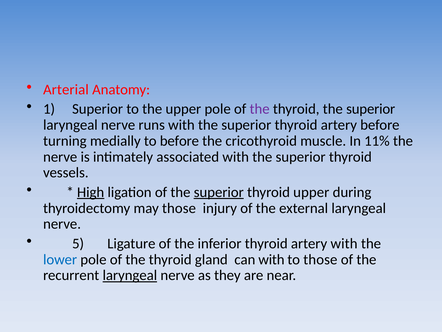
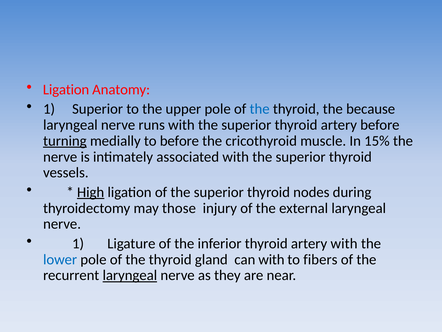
Arterial: Arterial -> Ligation (66, 89)
the colour: purple -> blue (260, 109)
thyroid the superior: superior -> because (371, 109)
turning underline: none -> present (65, 141)
11%: 11% -> 15% (377, 141)
superior underline: present -> none (219, 192)
thyroid upper: upper -> nodes (311, 192)
5: 5 -> 1 (78, 243)
to those: those -> fibers (320, 259)
